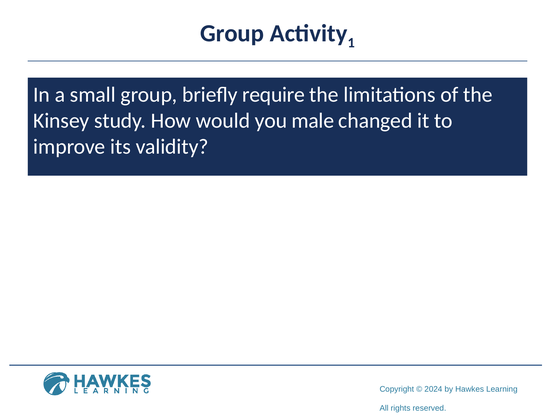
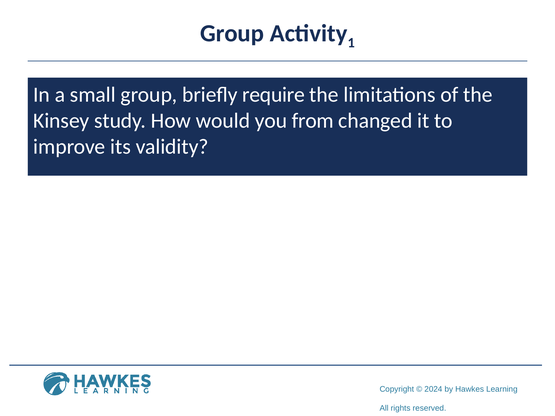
male: male -> from (313, 121)
